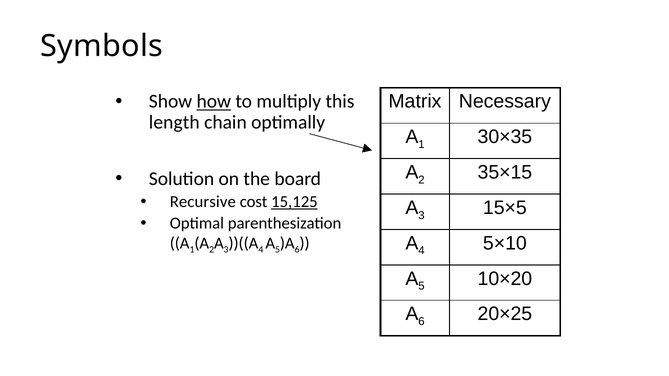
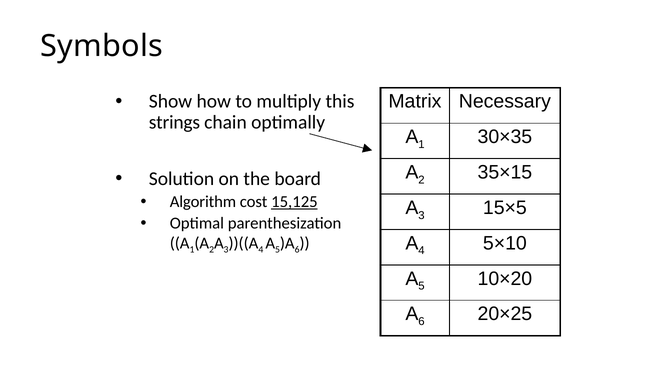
how underline: present -> none (214, 102)
length: length -> strings (174, 123)
Recursive: Recursive -> Algorithm (203, 202)
